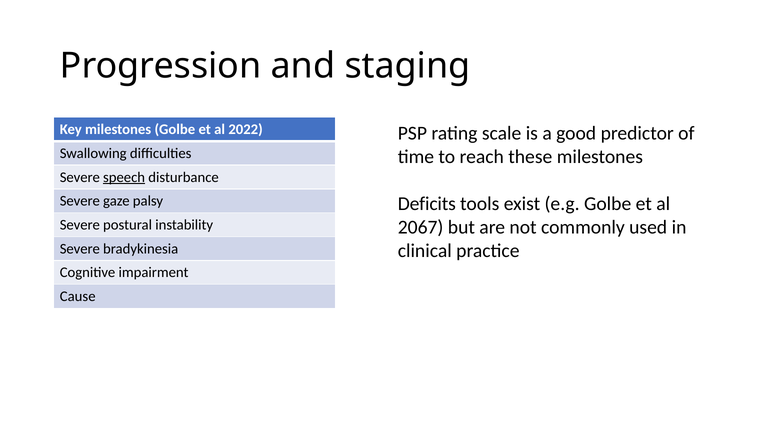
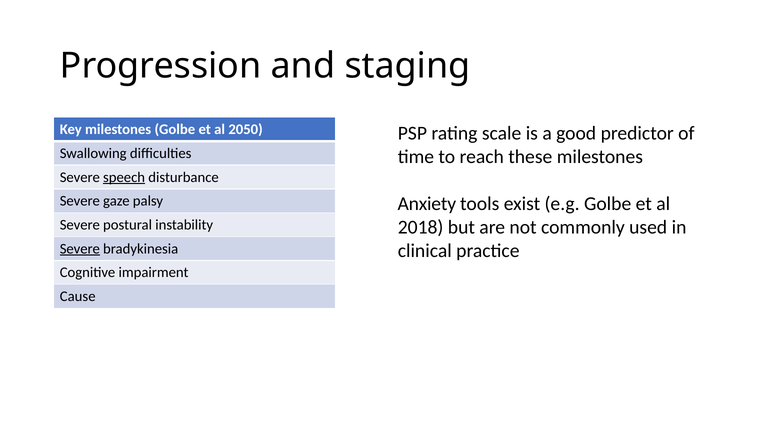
2022: 2022 -> 2050 (246, 129)
Deficits: Deficits -> Anxiety (427, 204)
2067: 2067 -> 2018 (421, 227)
Severe underline: none -> present (80, 249)
